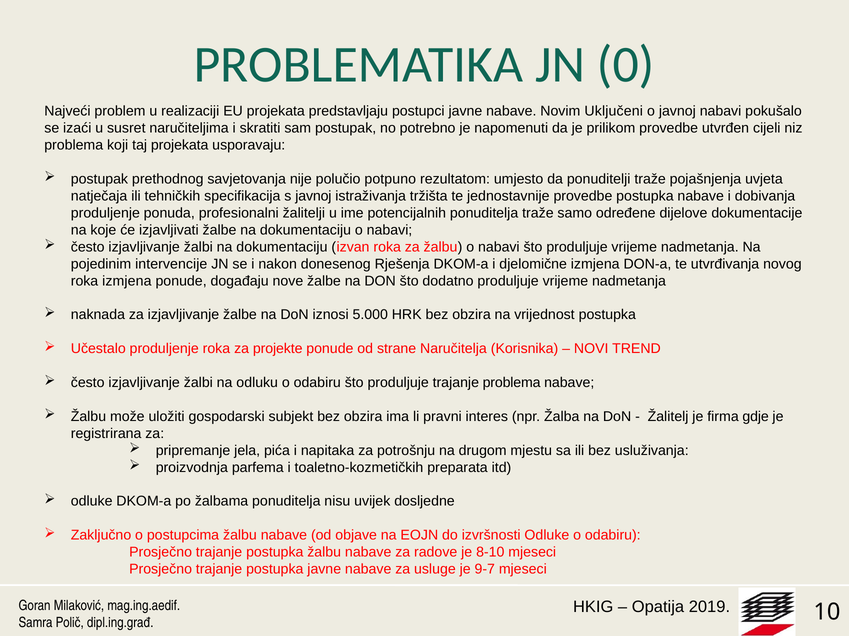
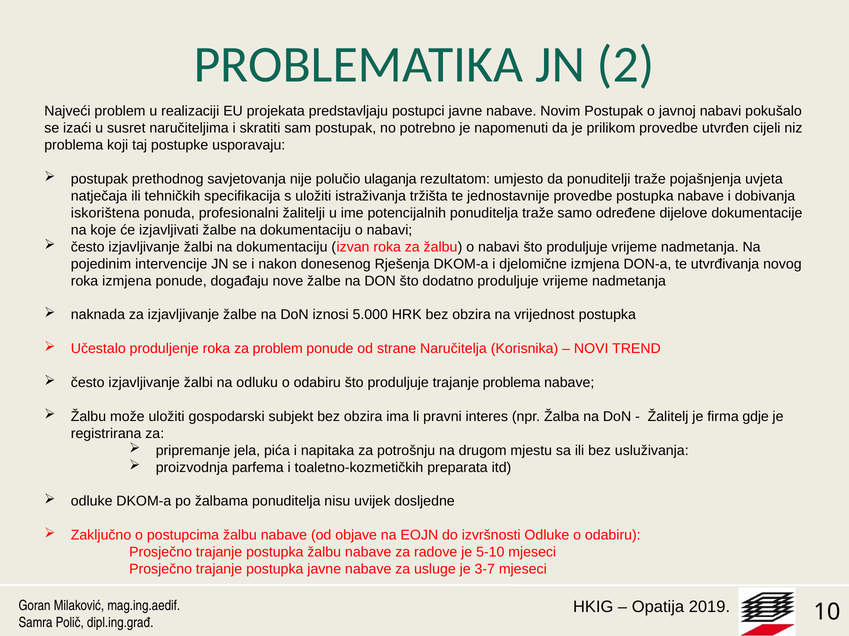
0: 0 -> 2 (626, 65)
Novim Uključeni: Uključeni -> Postupak (614, 111)
taj projekata: projekata -> postupke (180, 145)
potpuno: potpuno -> ulaganja (390, 179)
s javnoj: javnoj -> uložiti (313, 196)
produljenje: produljenje -> iskorištena (105, 213)
za projekte: projekte -> problem (278, 349)
8-10: 8-10 -> 5-10 (490, 553)
9-7: 9-7 -> 3-7 (485, 570)
